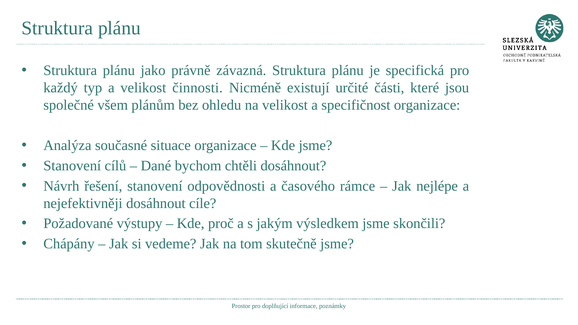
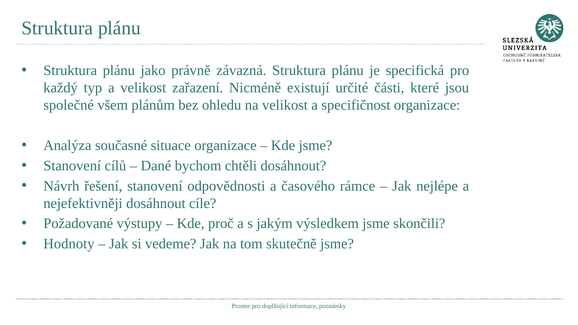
činnosti: činnosti -> zařazení (198, 88)
Chápány: Chápány -> Hodnoty (69, 244)
